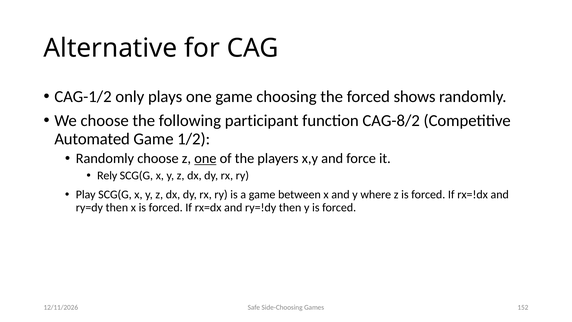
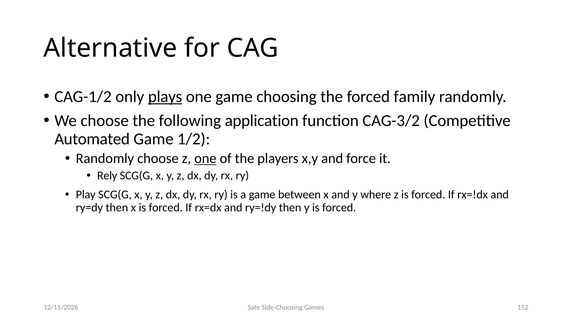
plays underline: none -> present (165, 97)
shows: shows -> family (414, 97)
participant: participant -> application (262, 121)
CAG-8/2: CAG-8/2 -> CAG-3/2 (391, 121)
